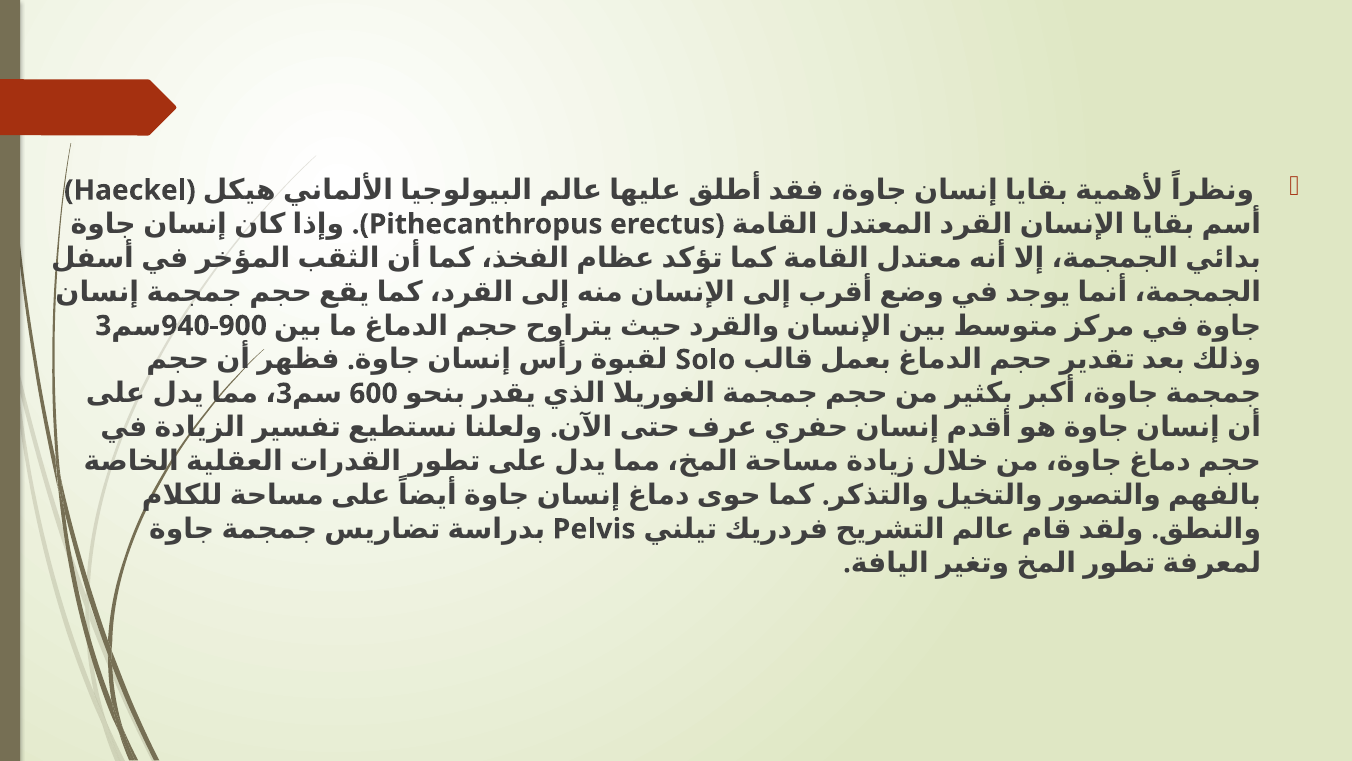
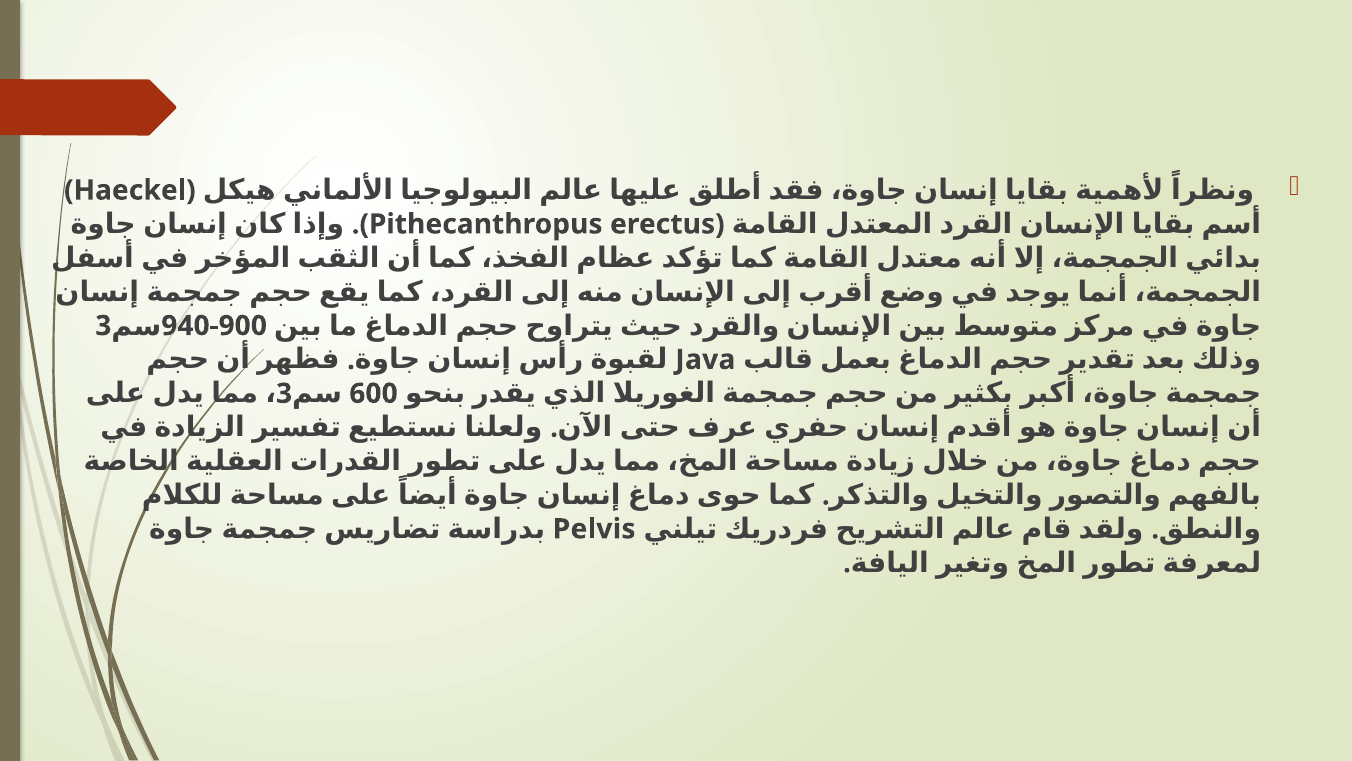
Solo: Solo -> Java (705, 359)
